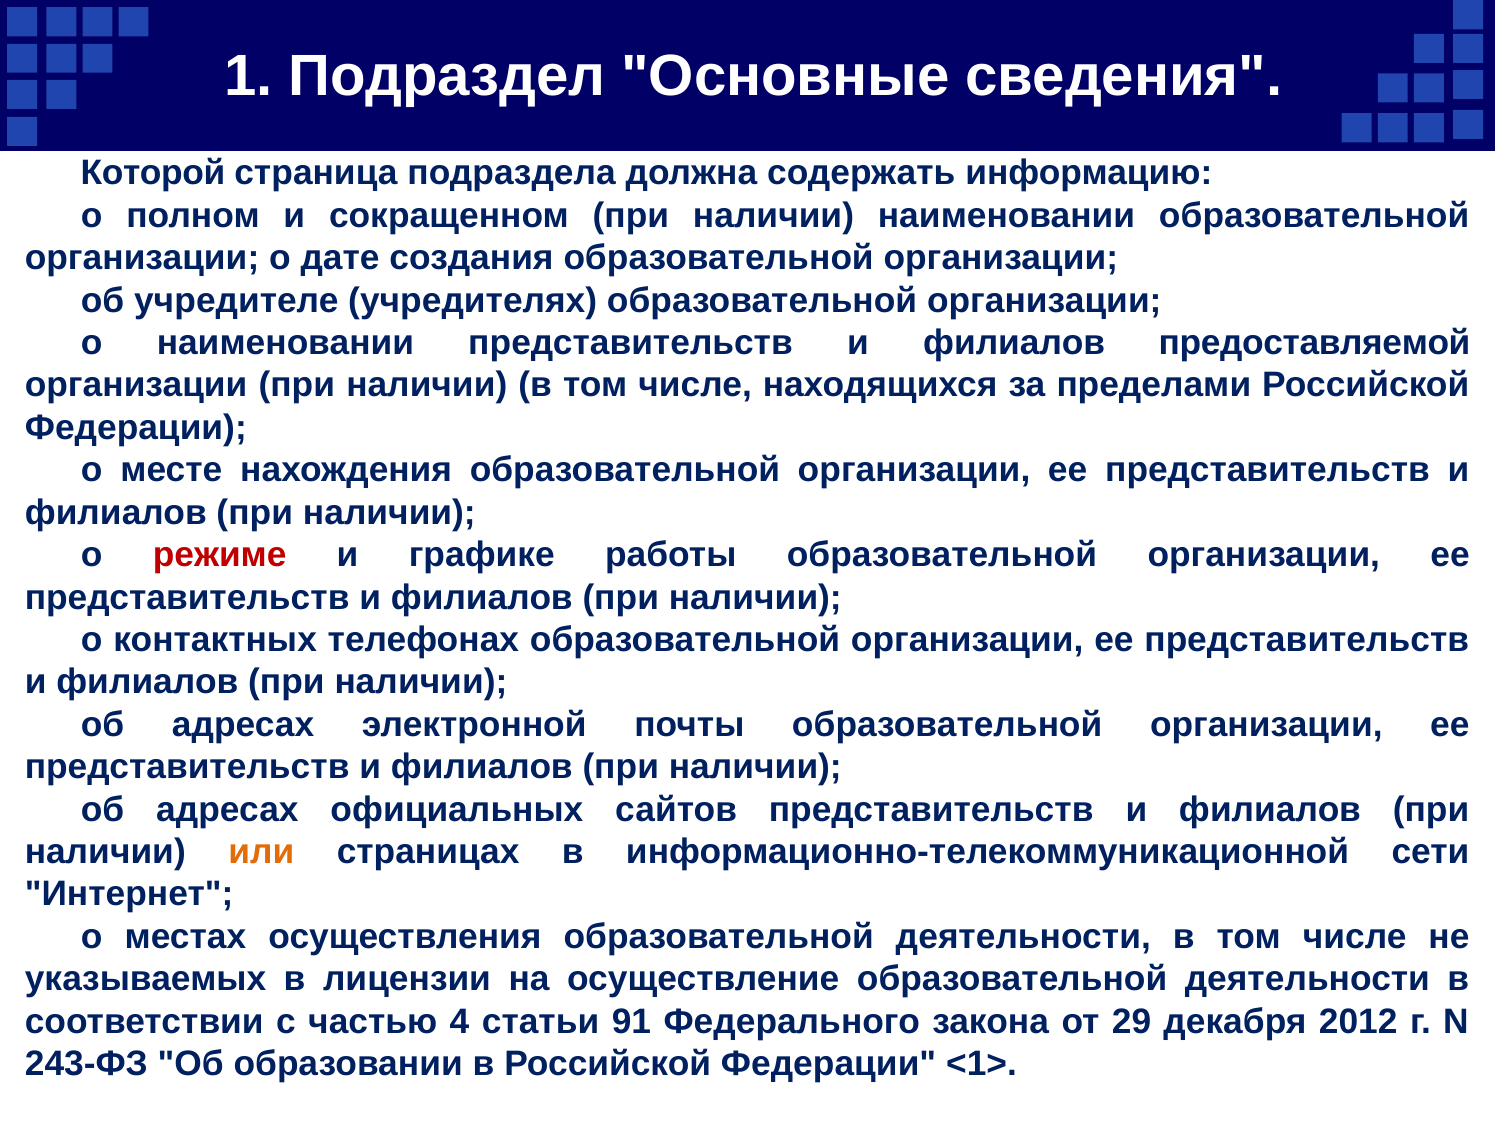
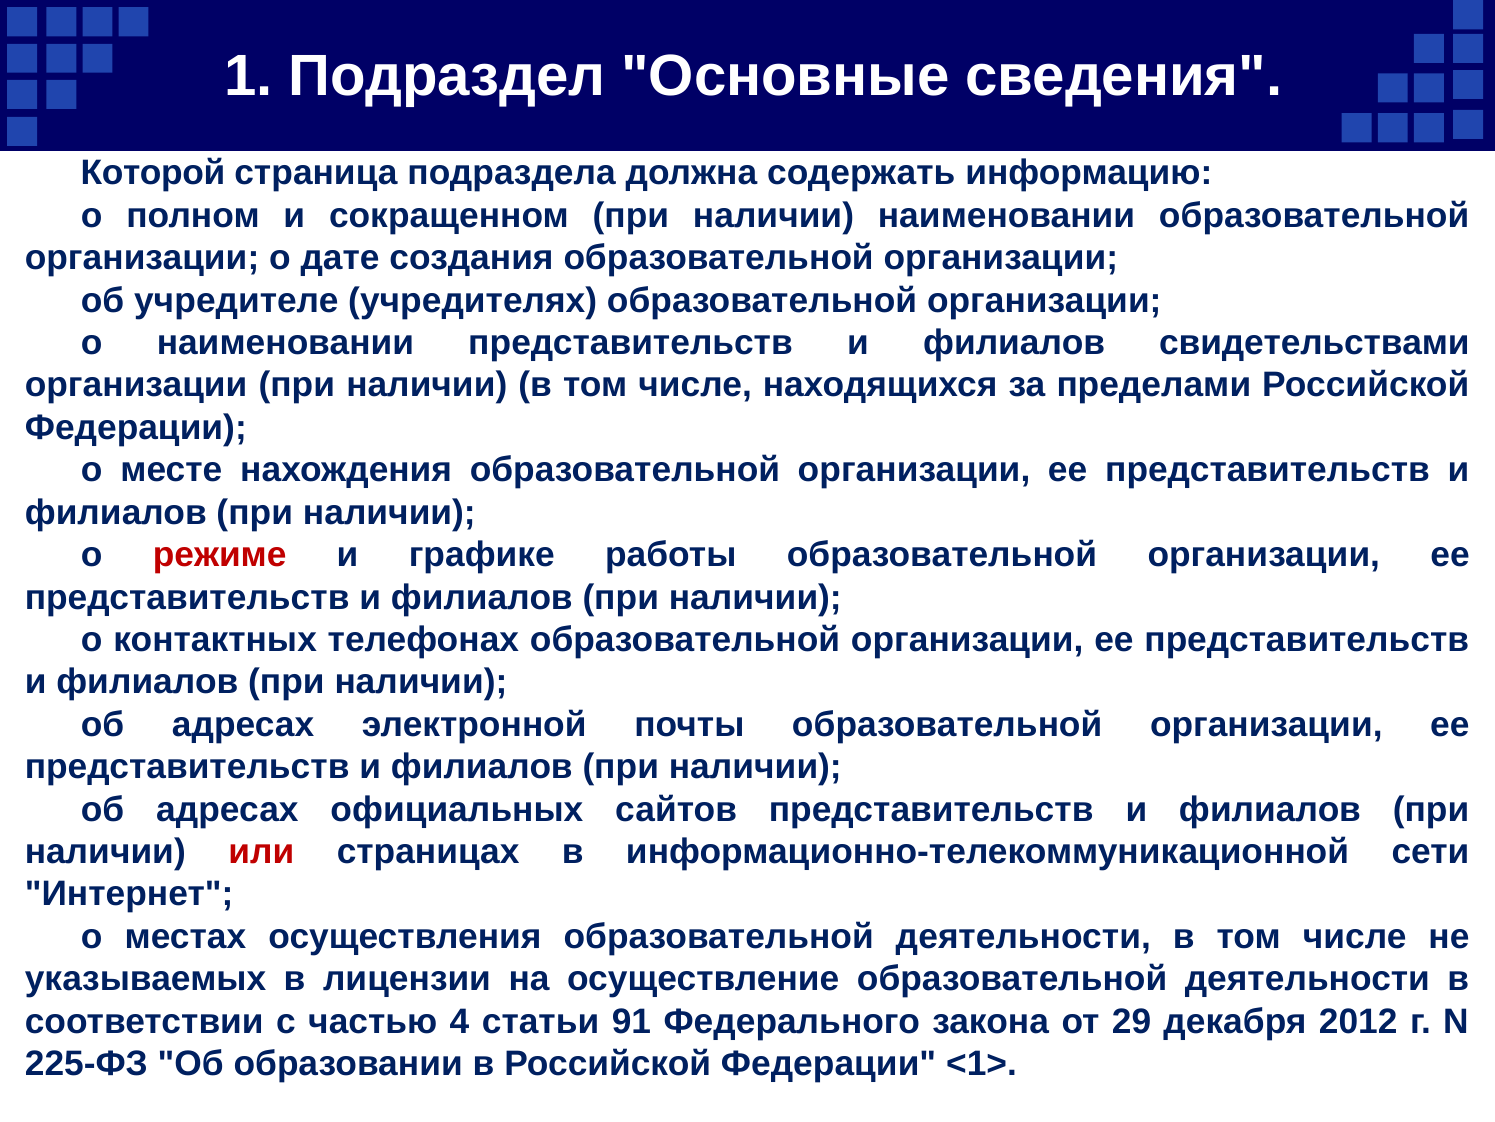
предоставляемой: предоставляемой -> свидетельствами (1314, 343)
или colour: orange -> red (261, 851)
243-ФЗ: 243-ФЗ -> 225-ФЗ (86, 1063)
